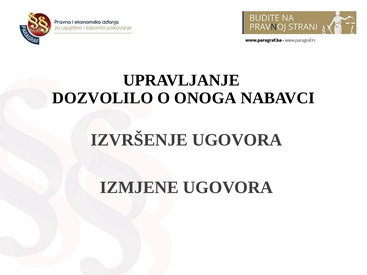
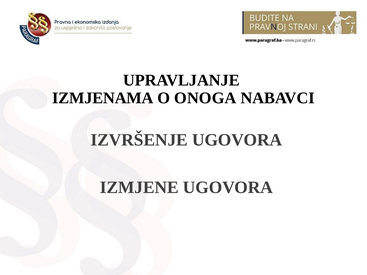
DOZVOLILO: DOZVOLILO -> IZMJENAMA (103, 98)
